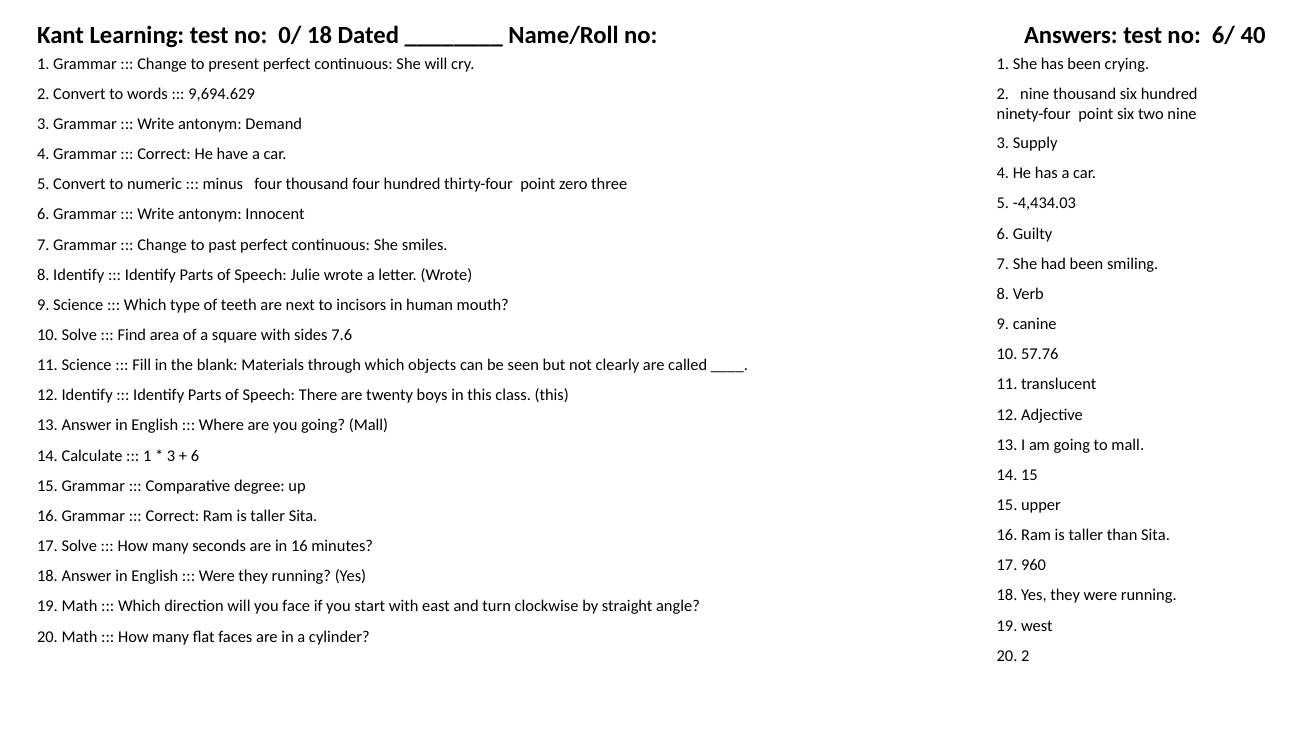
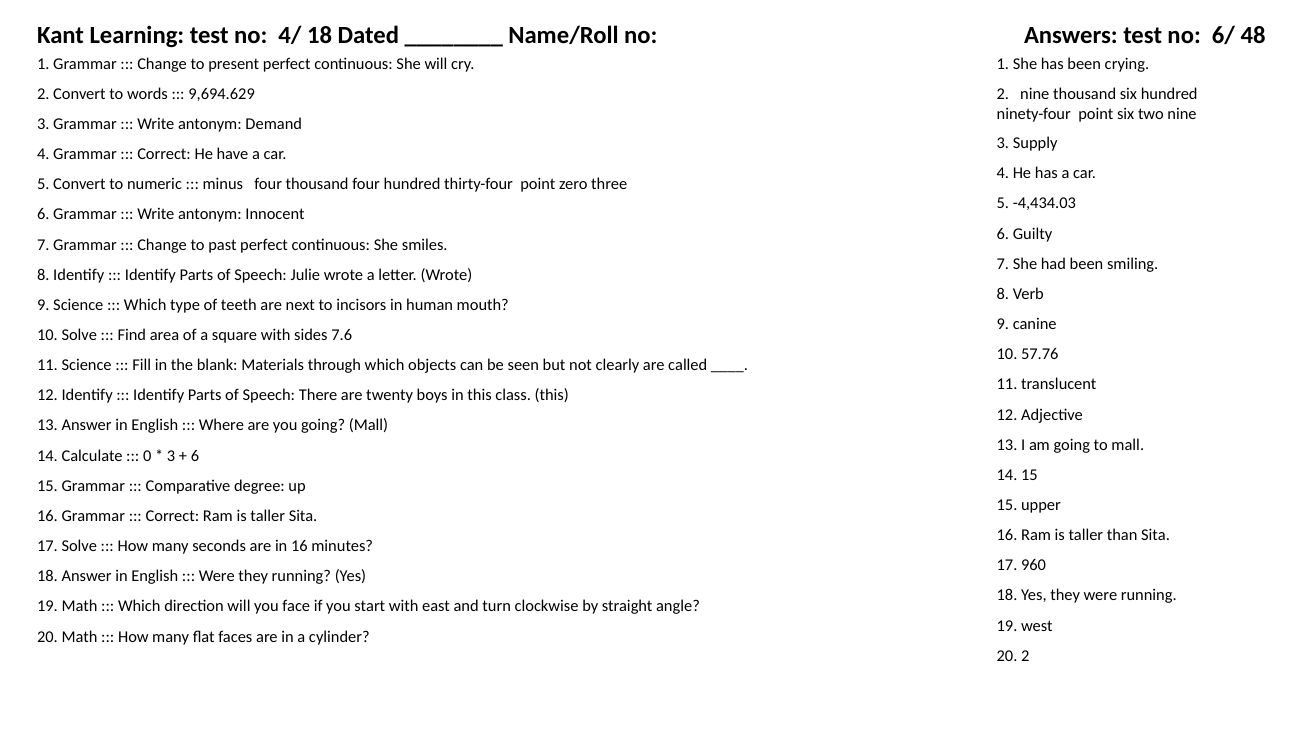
0/: 0/ -> 4/ (290, 35)
40: 40 -> 48 (1253, 35)
1: 1 -> 0 (147, 456)
